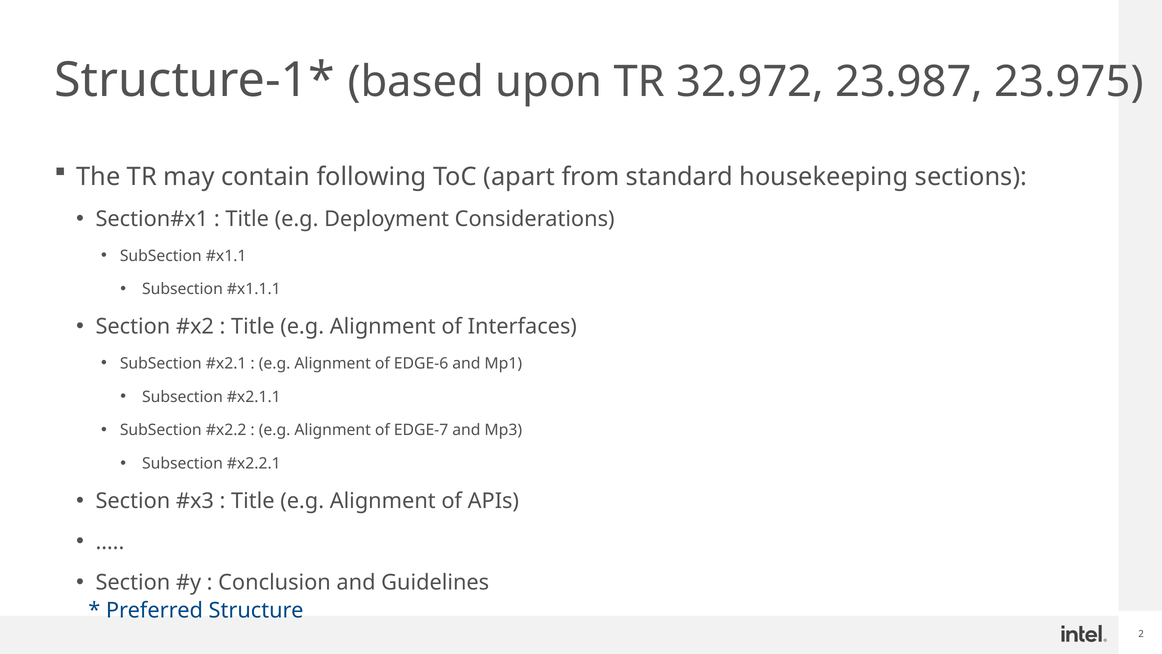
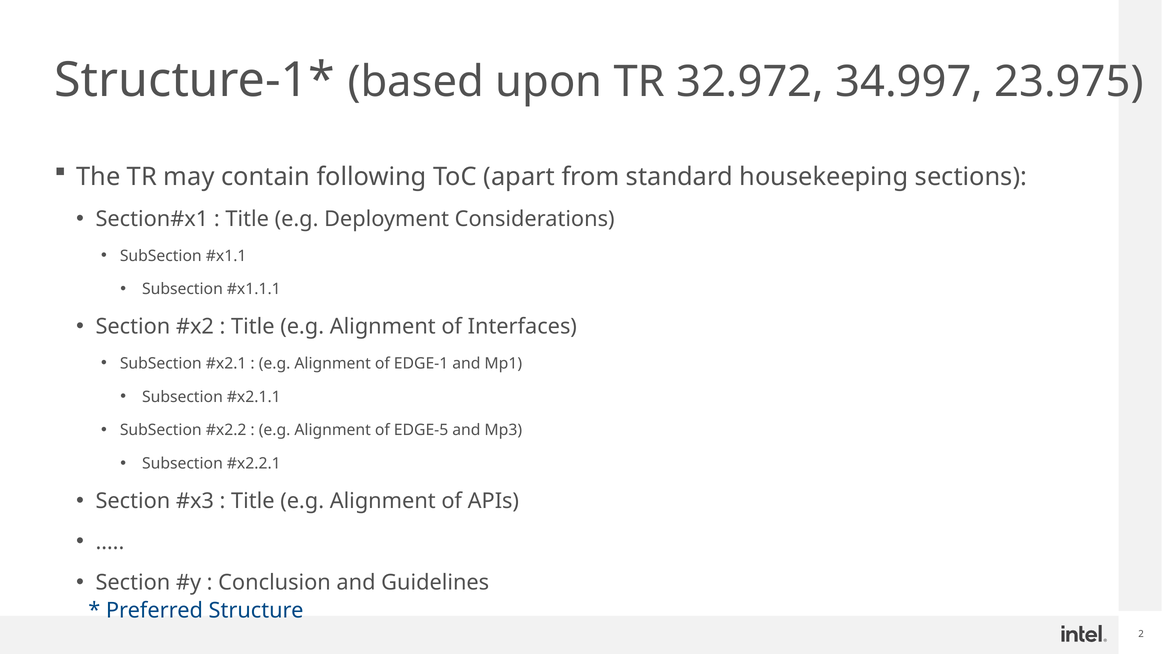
23.987: 23.987 -> 34.997 (909, 82)
EDGE-6: EDGE-6 -> EDGE-1 (421, 363)
EDGE-7: EDGE-7 -> EDGE-5 (421, 430)
